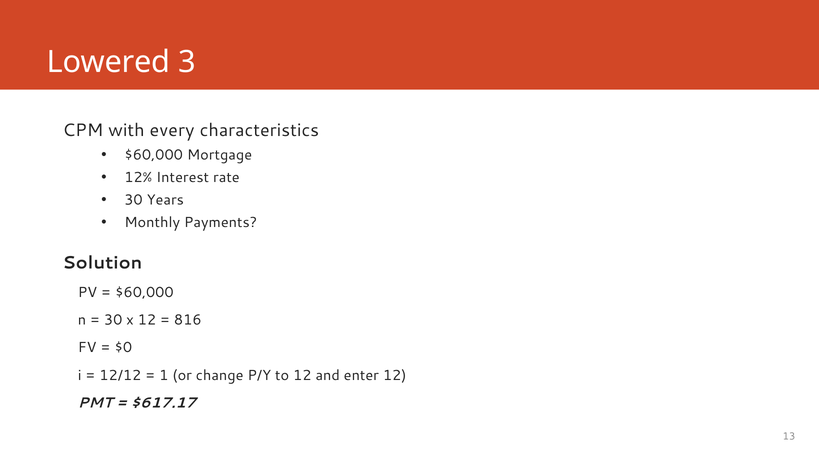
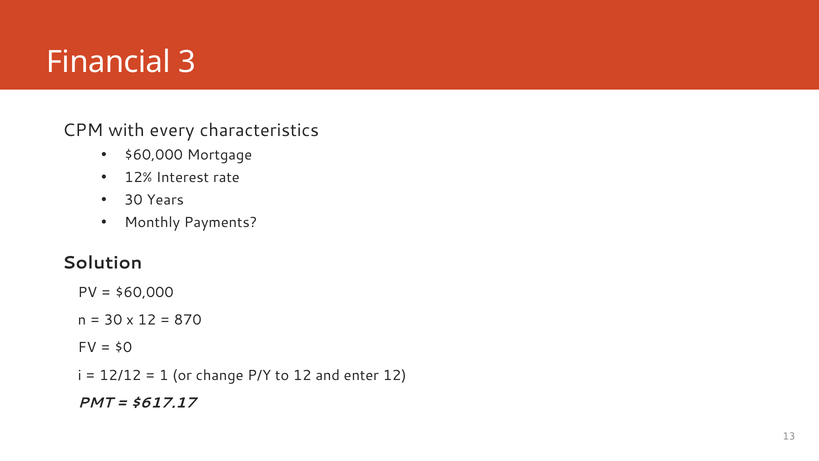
Lowered: Lowered -> Financial (109, 62)
816: 816 -> 870 (188, 320)
